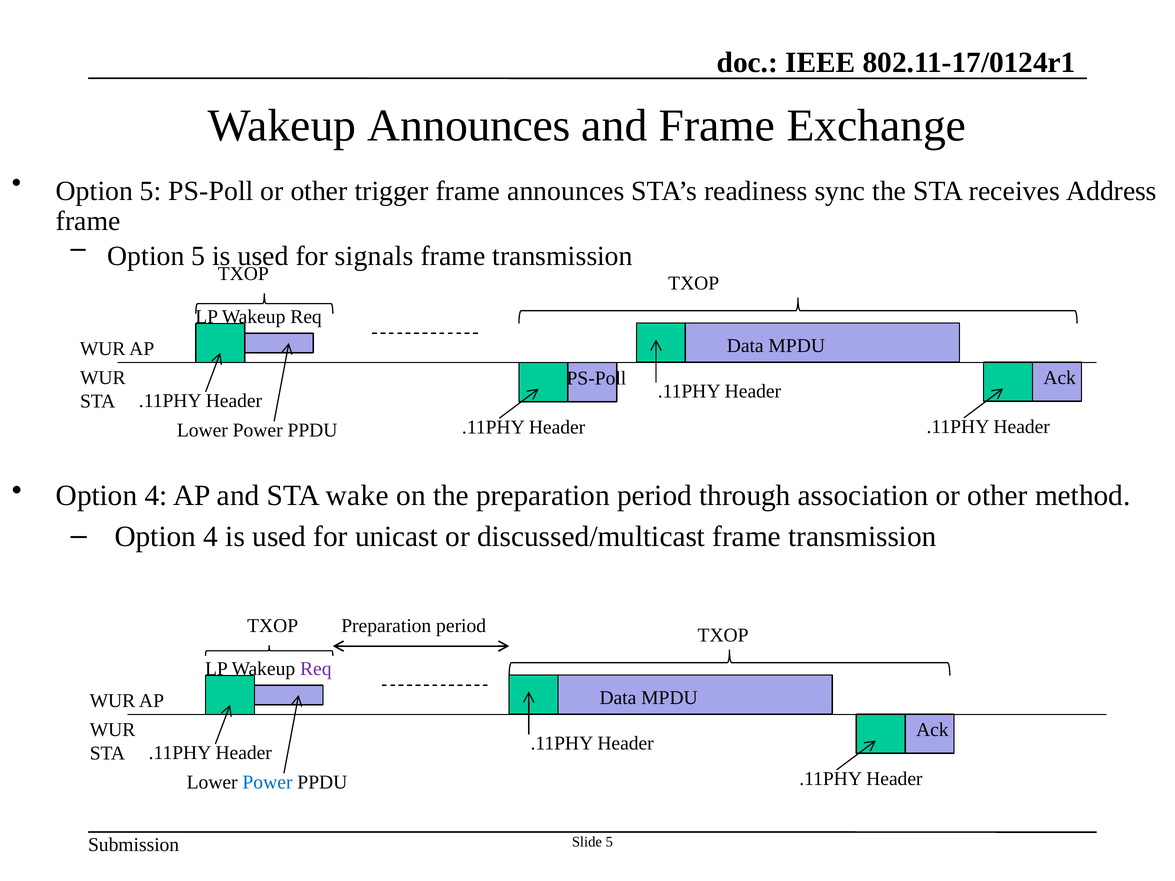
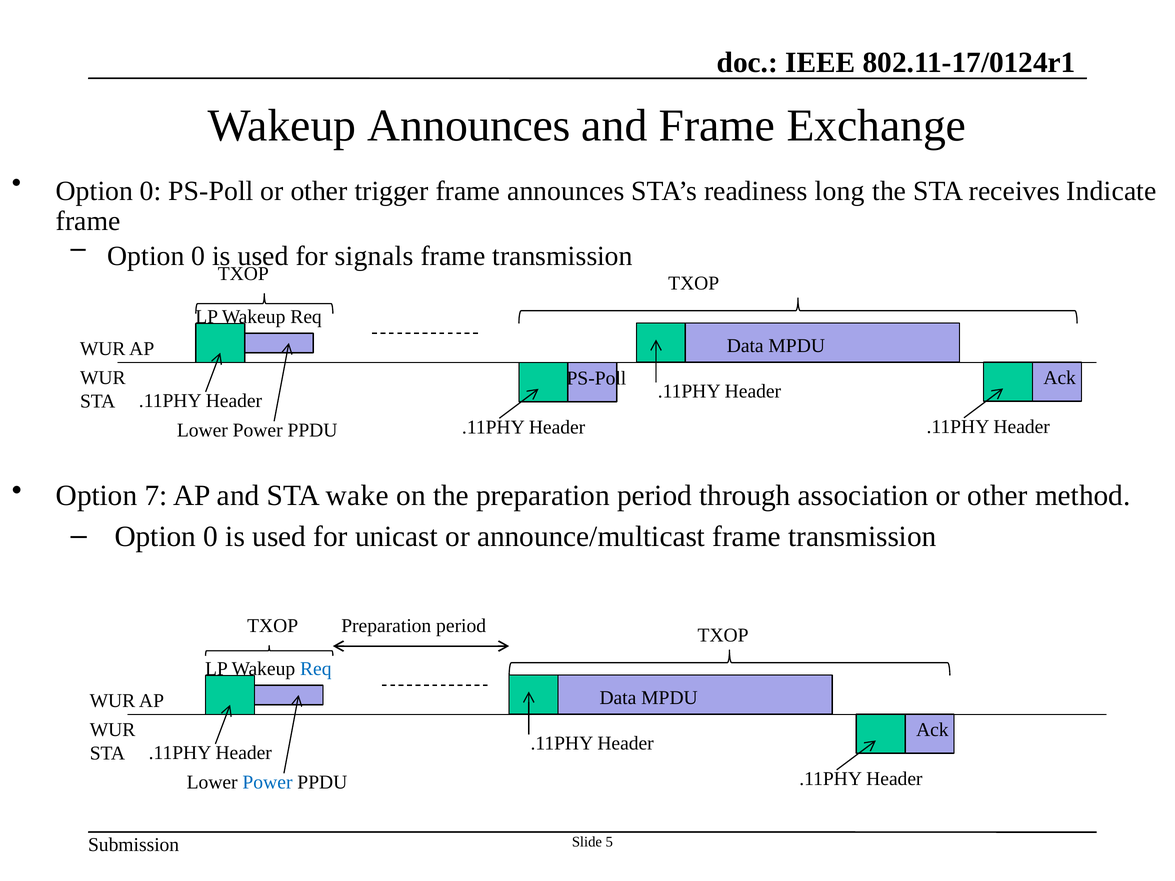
5: 5 -> 0 (151, 191)
sync: sync -> long (840, 191)
Address: Address -> Indicate (1111, 191)
5: 5 -> 0 (198, 256)
4: 4 -> 7 (156, 496)
4: 4 -> 0 (211, 537)
discussed/multicast: discussed/multicast -> announce/multicast (591, 537)
Req colour: purple -> blue (316, 669)
